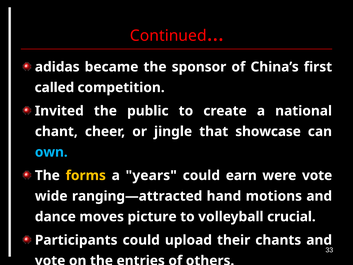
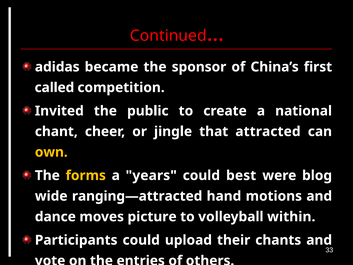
showcase: showcase -> attracted (268, 131)
own colour: light blue -> yellow (51, 152)
earn: earn -> best (241, 175)
were vote: vote -> blog (317, 175)
crucial: crucial -> within (291, 217)
